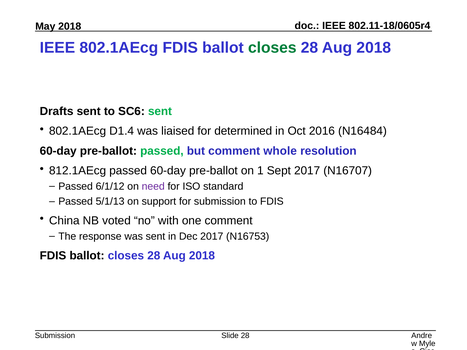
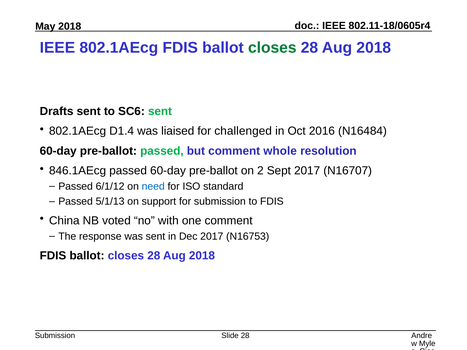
determined: determined -> challenged (243, 131)
812.1AEcg: 812.1AEcg -> 846.1AEcg (78, 171)
1: 1 -> 2 (260, 171)
need colour: purple -> blue (153, 187)
